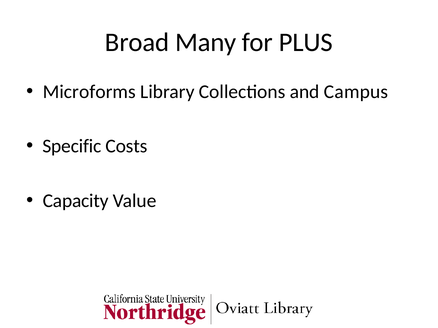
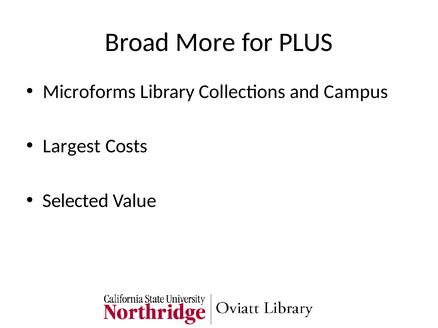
Many: Many -> More (206, 42)
Specific: Specific -> Largest (72, 146)
Capacity: Capacity -> Selected (76, 201)
